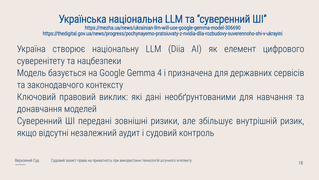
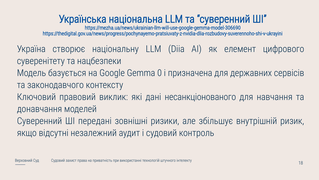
4: 4 -> 0 (160, 73)
необґрунтованими: необґрунтованими -> несанкціонованого (200, 97)
